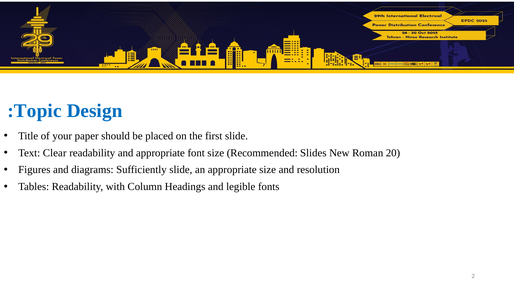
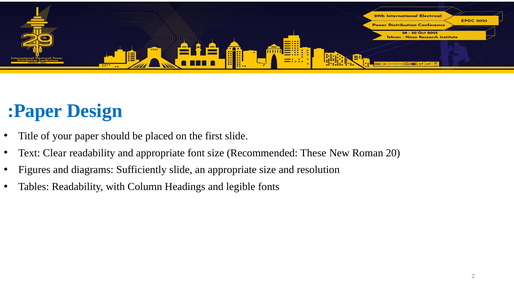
Topic: Topic -> Paper (38, 111)
Slides: Slides -> These (313, 153)
